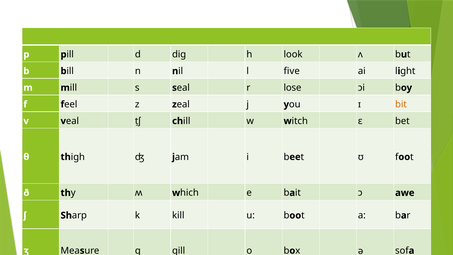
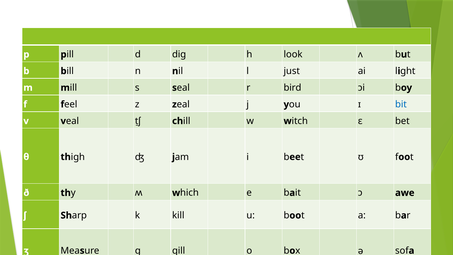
five: five -> just (292, 71)
lose: lose -> bird (292, 88)
bit colour: orange -> blue (401, 104)
